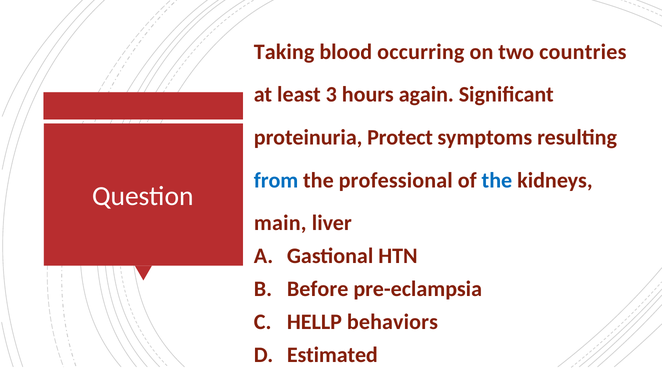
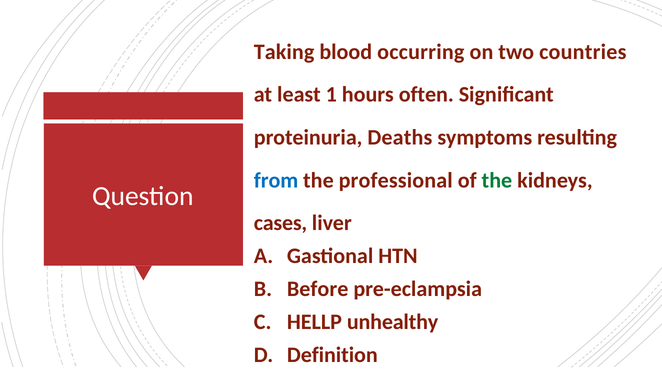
3: 3 -> 1 (331, 95)
again: again -> often (426, 95)
Protect: Protect -> Deaths (400, 138)
the colour: blue -> green (497, 180)
main: main -> cases (280, 223)
behaviors: behaviors -> unhealthy (393, 322)
Estimated: Estimated -> Definition (332, 355)
